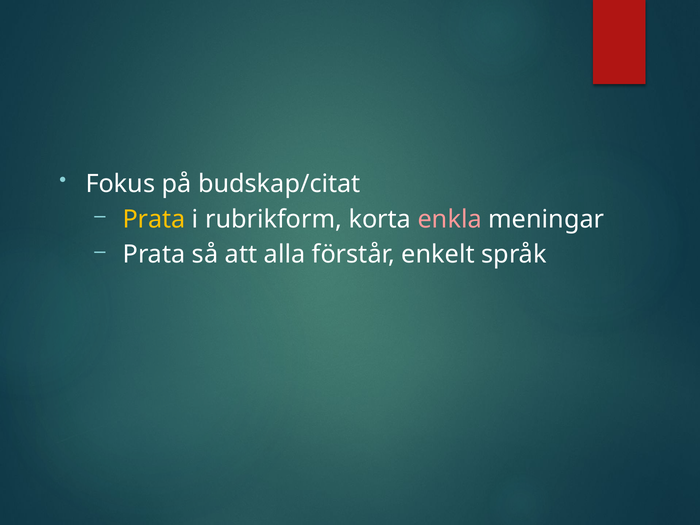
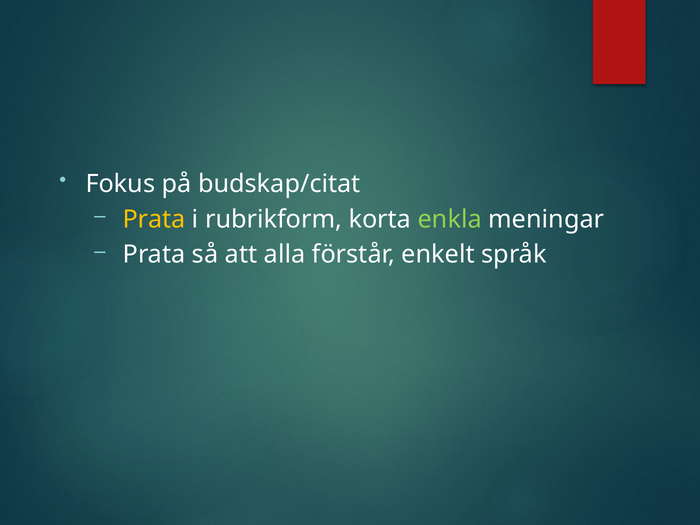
enkla colour: pink -> light green (450, 219)
